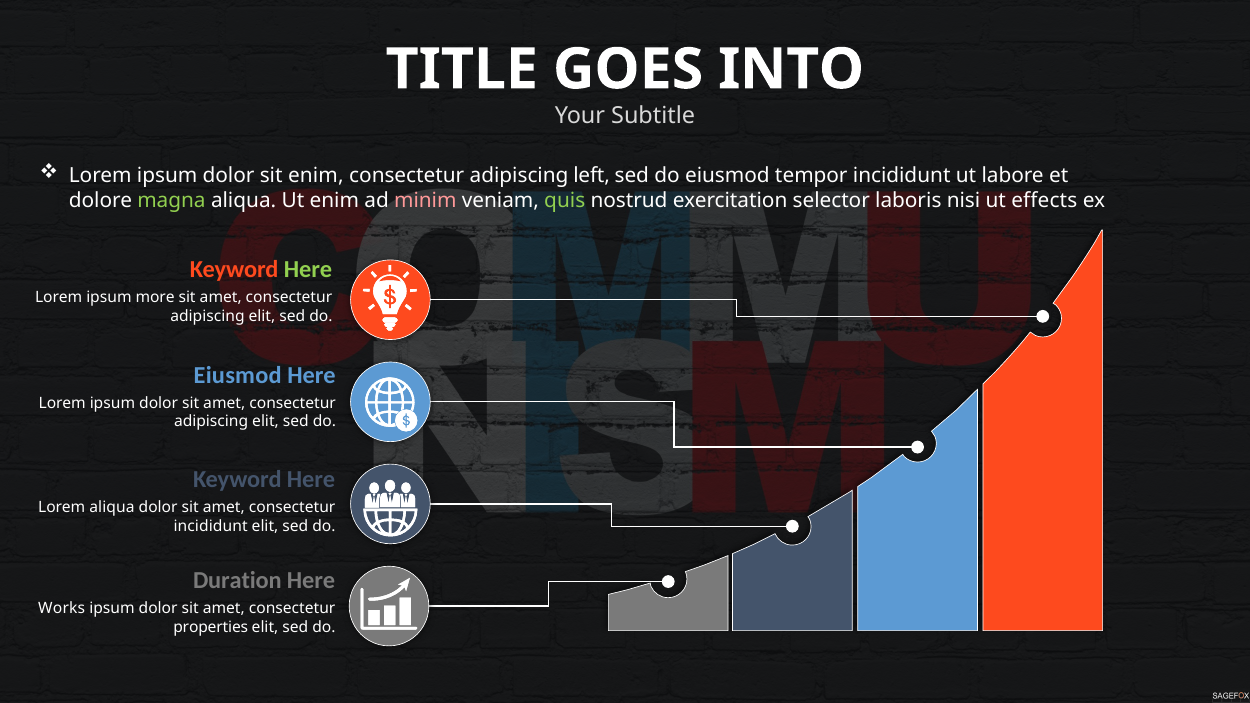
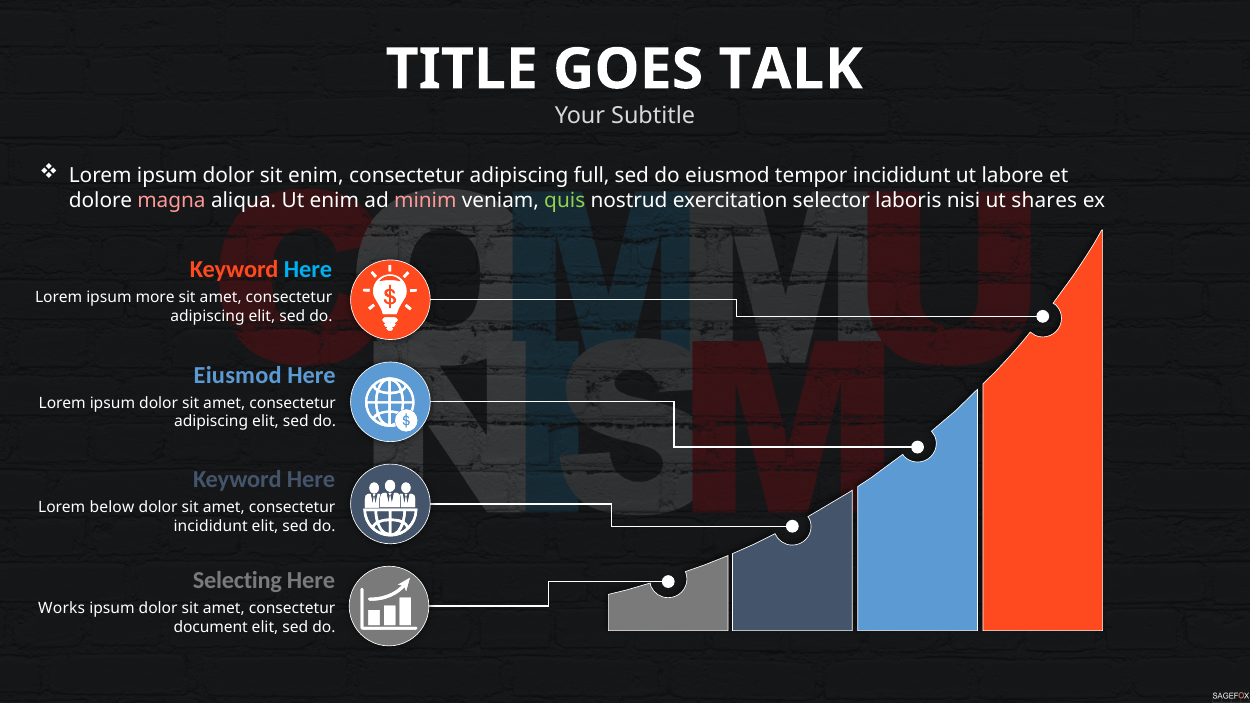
INTO: INTO -> TALK (791, 69)
left: left -> full (592, 175)
magna colour: light green -> pink (171, 200)
effects: effects -> shares (1044, 200)
Here colour: light green -> light blue (308, 270)
Lorem aliqua: aliqua -> below (112, 508)
Duration: Duration -> Selecting (237, 581)
properties: properties -> document (211, 627)
